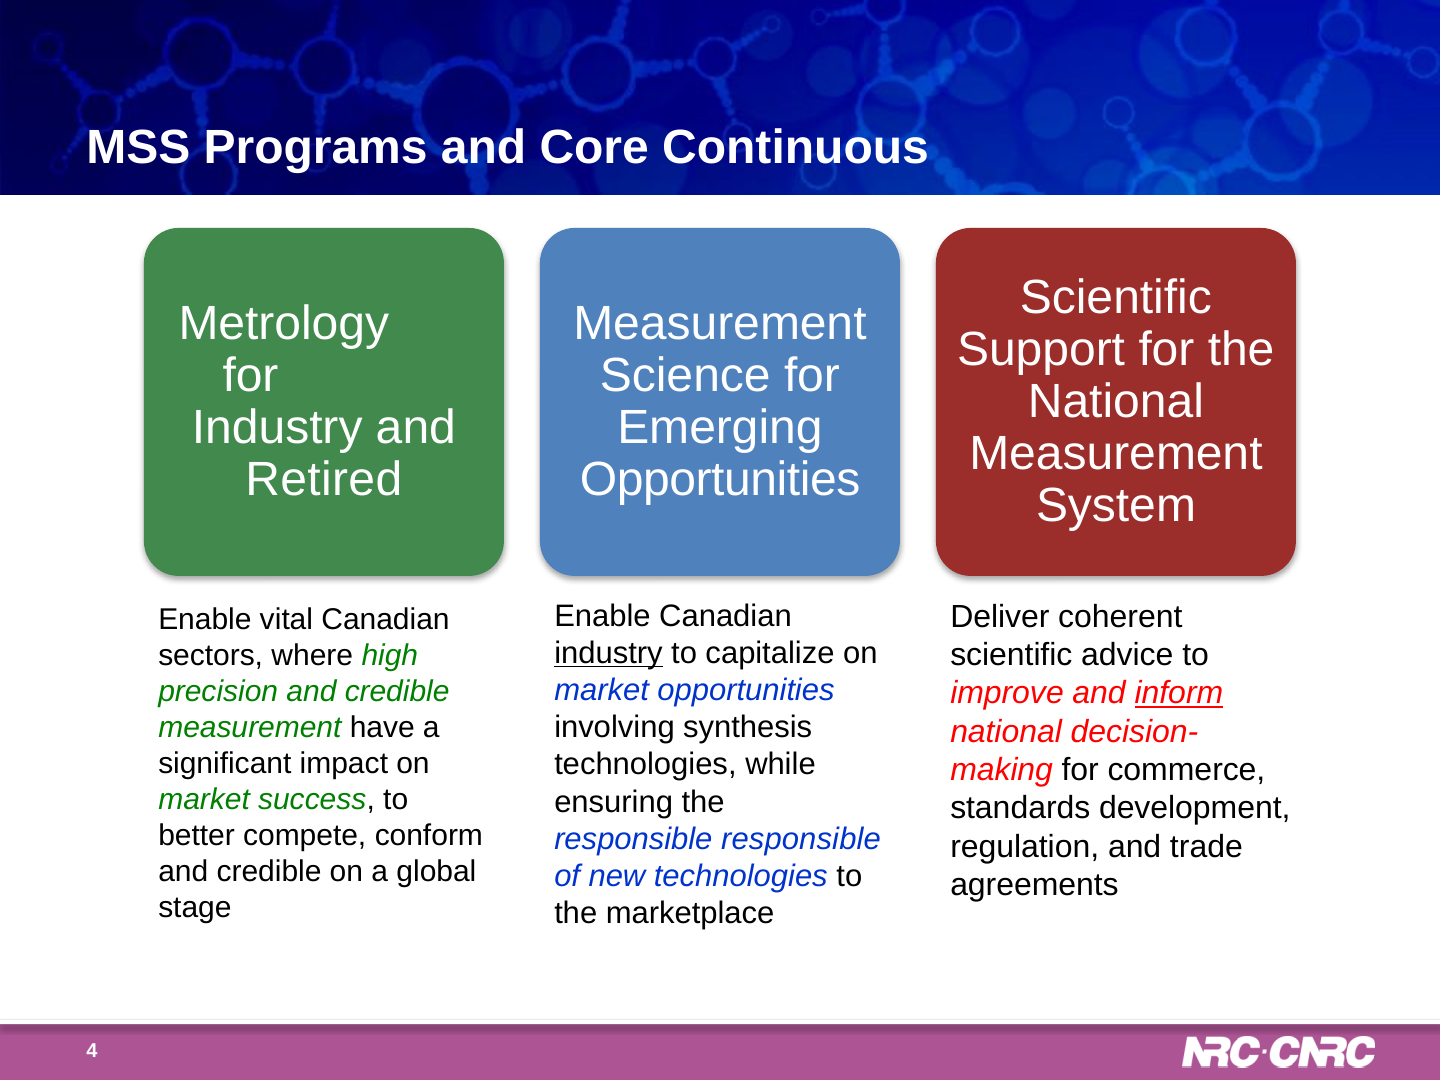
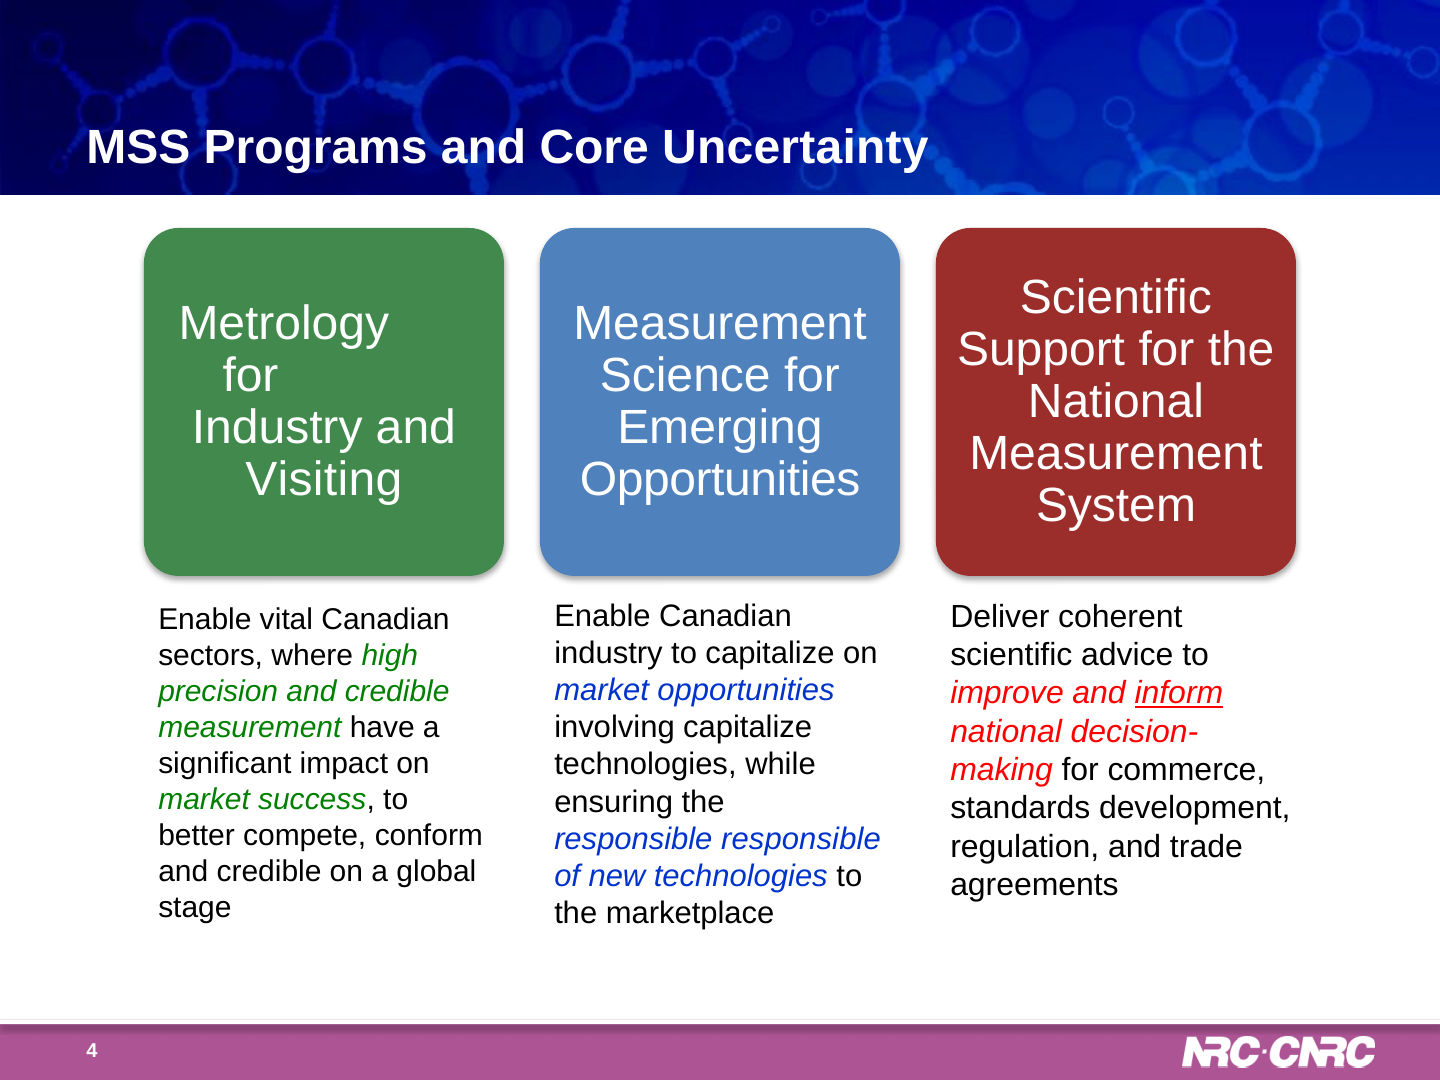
Continuous: Continuous -> Uncertainty (795, 147)
Retired: Retired -> Visiting (324, 479)
industry underline: present -> none (609, 653)
involving synthesis: synthesis -> capitalize (748, 728)
